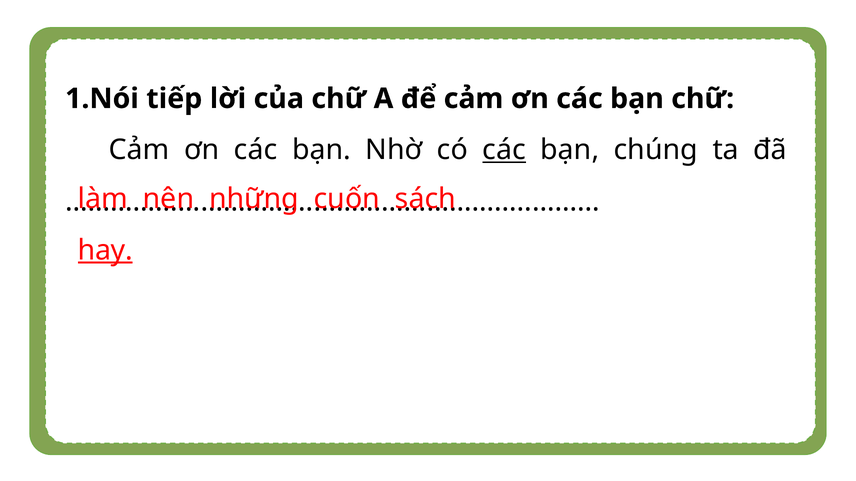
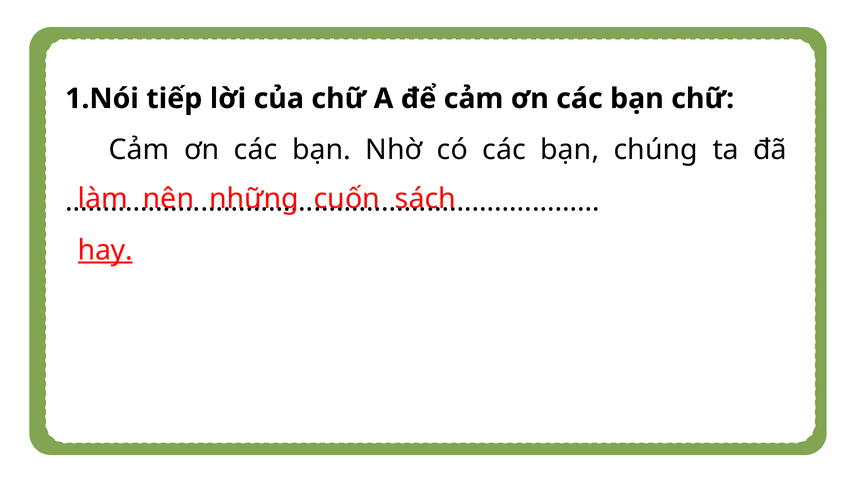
các underline: present -> none (504, 150)
